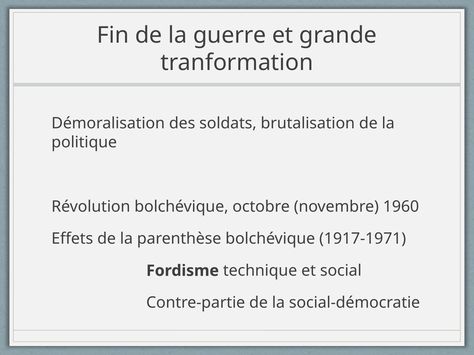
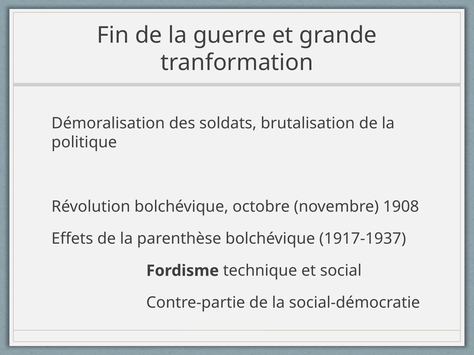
1960: 1960 -> 1908 (401, 207)
1917-1971: 1917-1971 -> 1917-1937 (363, 239)
